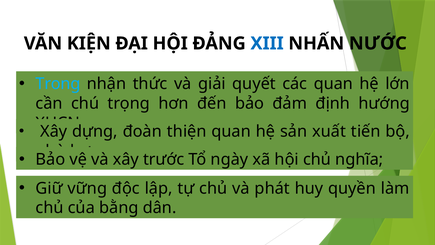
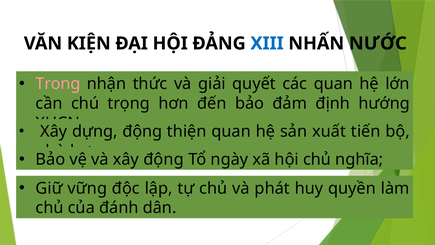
Trong colour: light blue -> pink (58, 84)
dựng đoàn: đoàn -> động (142, 131)
xây trước: trước -> động (164, 159)
bằng: bằng -> đánh (119, 208)
